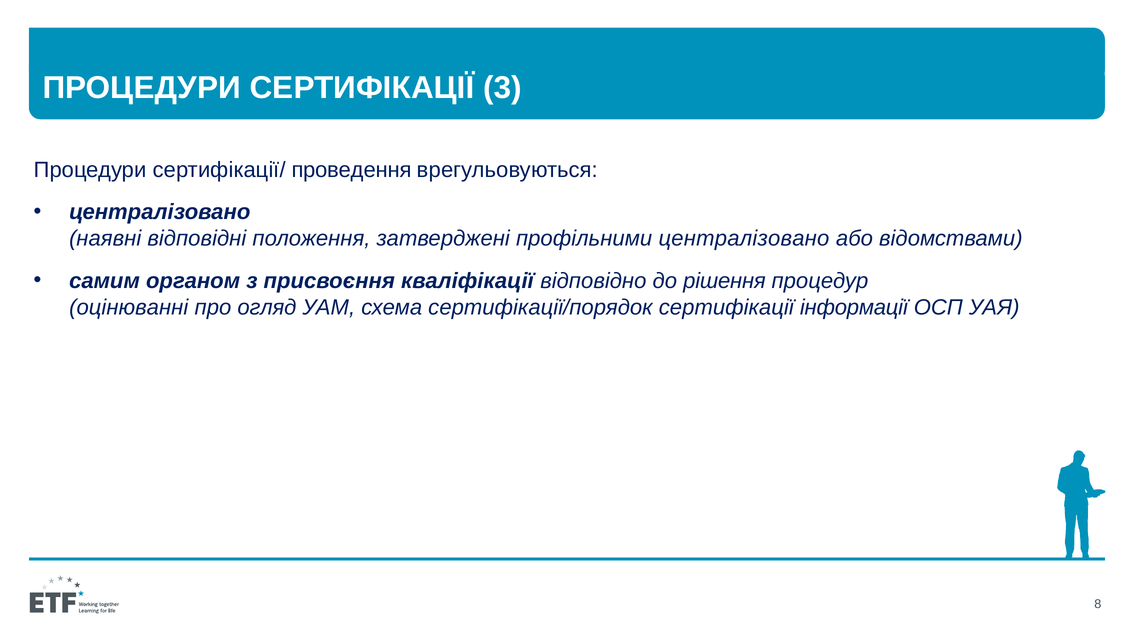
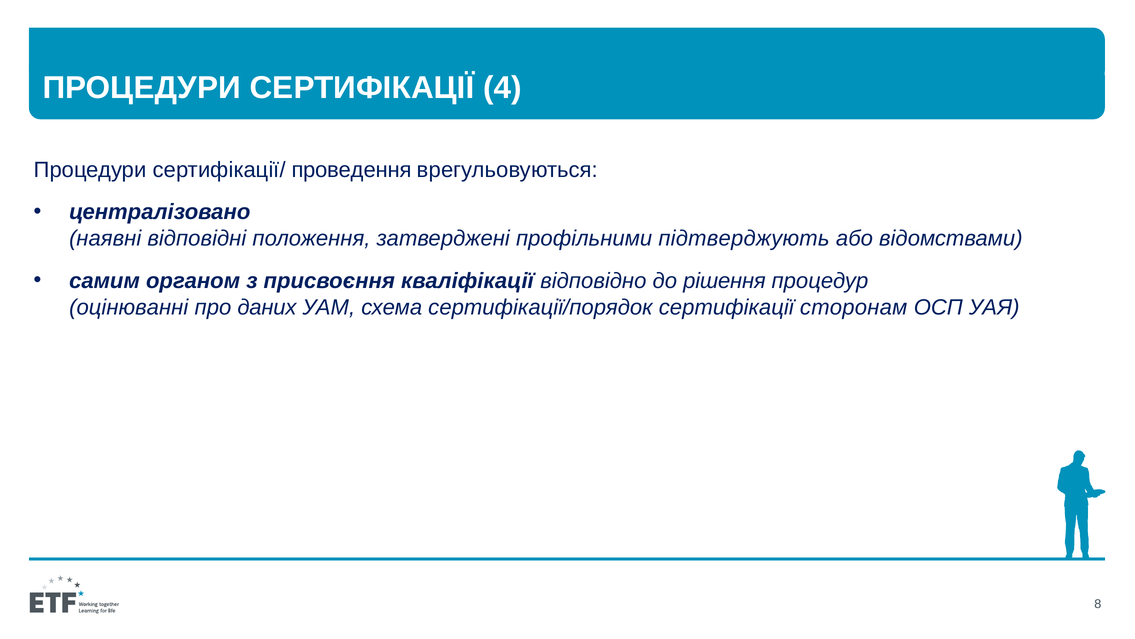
3: 3 -> 4 (502, 88)
профільними централізовано: централізовано -> підтверджують (744, 238)
огляд: огляд -> даних (267, 307)
інформації: інформації -> сторонам (854, 307)
